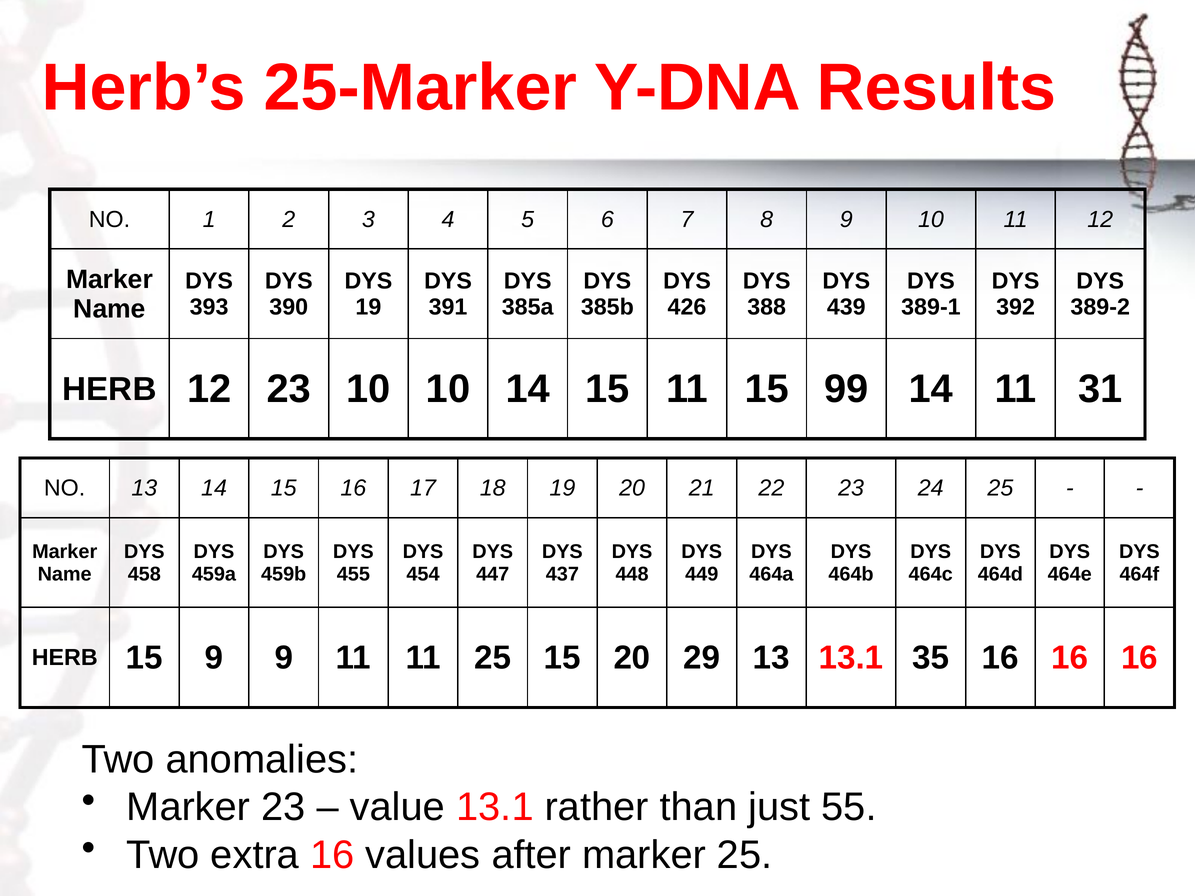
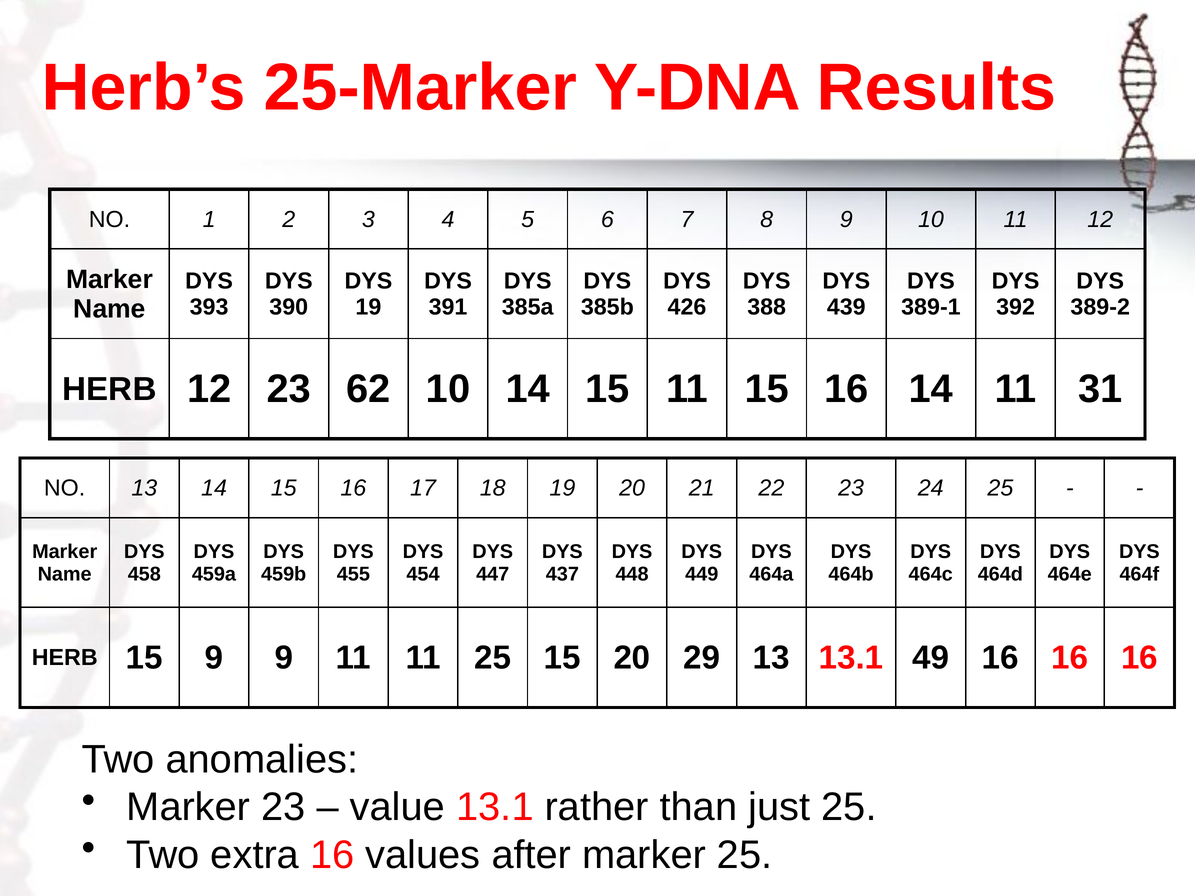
23 10: 10 -> 62 (368, 389)
11 15 99: 99 -> 16 (846, 389)
35: 35 -> 49 (931, 658)
just 55: 55 -> 25 (849, 807)
